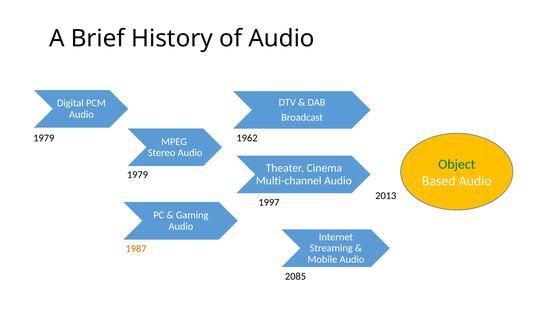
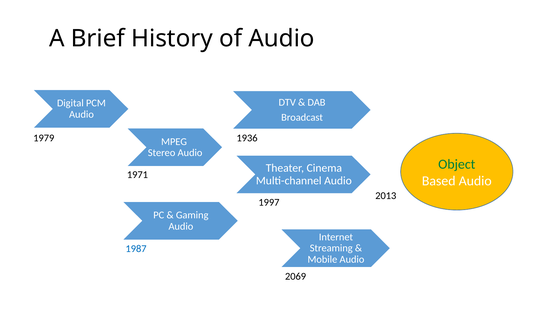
1962: 1962 -> 1936 (247, 138)
1979: 1979 -> 1971 (137, 175)
1987 colour: orange -> blue (136, 249)
2085: 2085 -> 2069 (296, 277)
